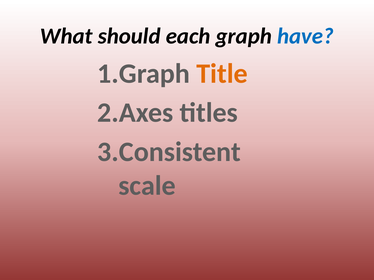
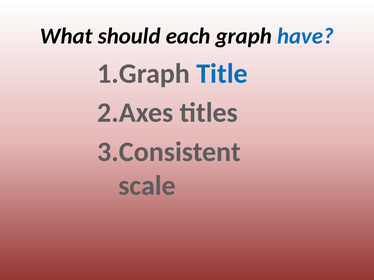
Title colour: orange -> blue (222, 74)
